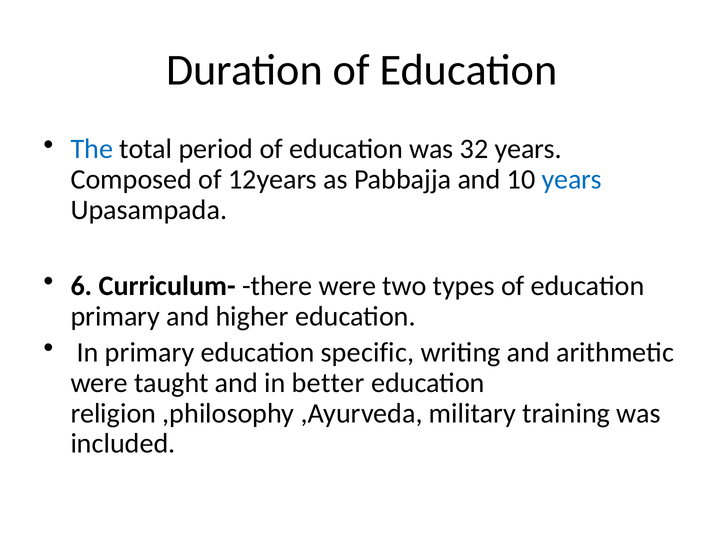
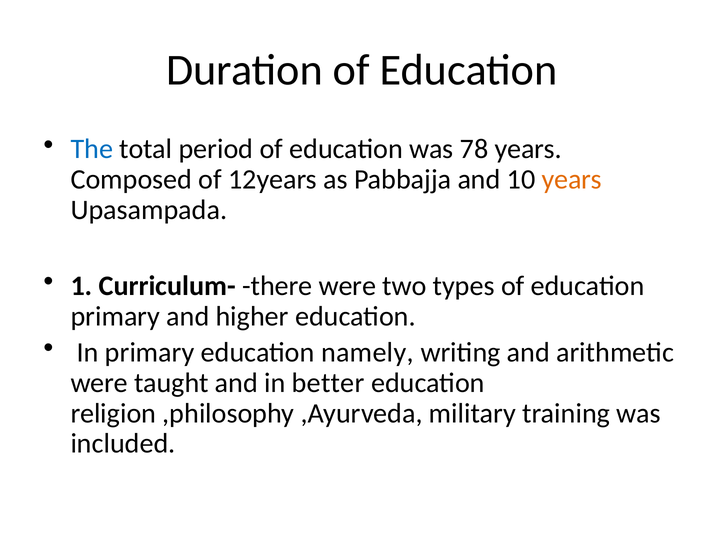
32: 32 -> 78 (474, 149)
years colour: blue -> orange (572, 180)
6: 6 -> 1 (81, 286)
specific: specific -> namely (367, 352)
